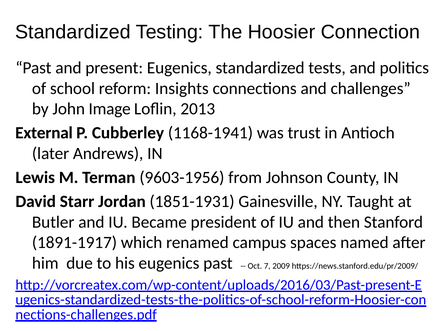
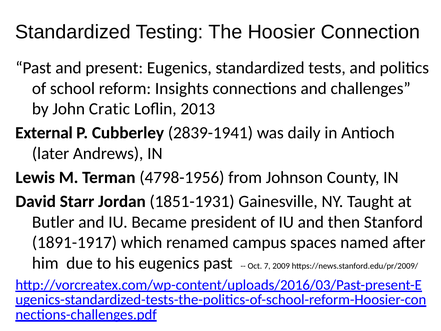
Image: Image -> Cratic (109, 109)
1168-1941: 1168-1941 -> 2839-1941 (210, 133)
trust: trust -> daily (304, 133)
9603-1956: 9603-1956 -> 4798-1956 (182, 177)
